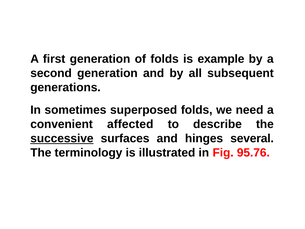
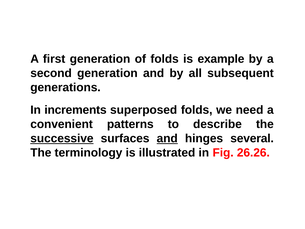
sometimes: sometimes -> increments (76, 110)
affected: affected -> patterns (130, 124)
and underline: none -> present (167, 138)
95.76: 95.76 -> 26.26 (253, 153)
